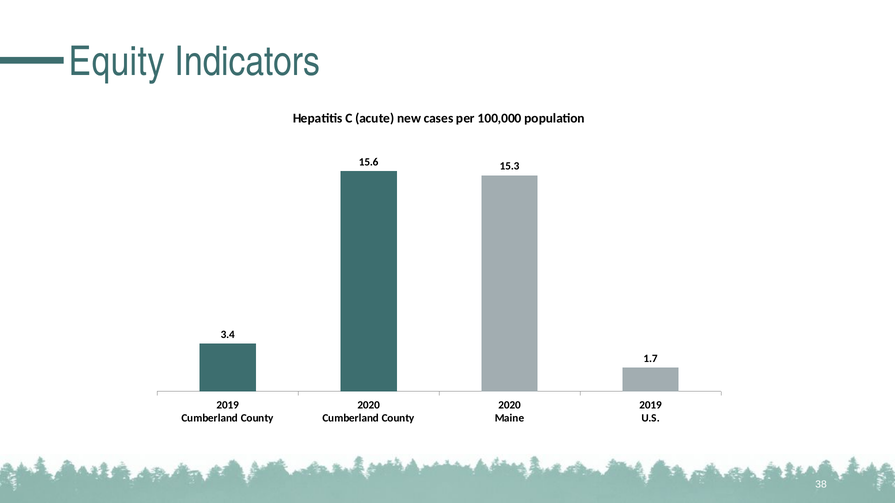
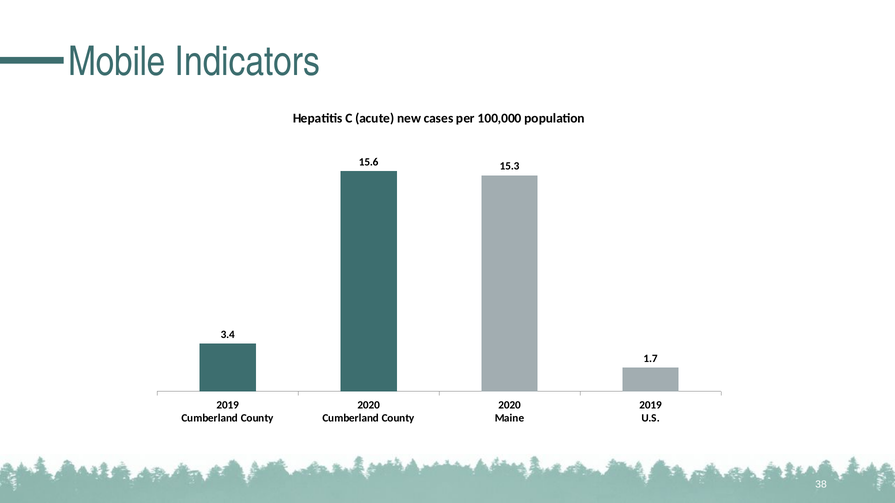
Equity: Equity -> Mobile (117, 62)
